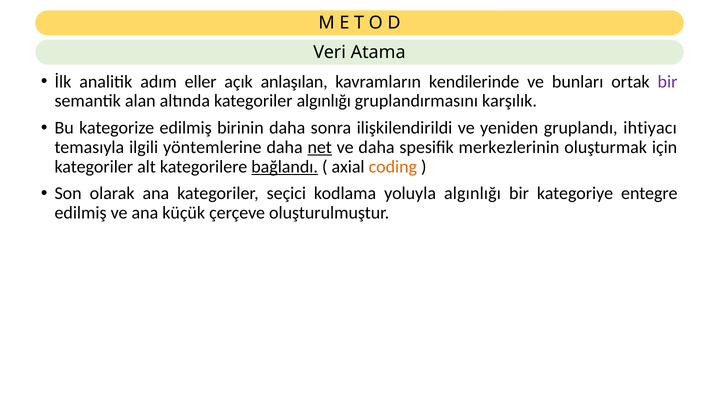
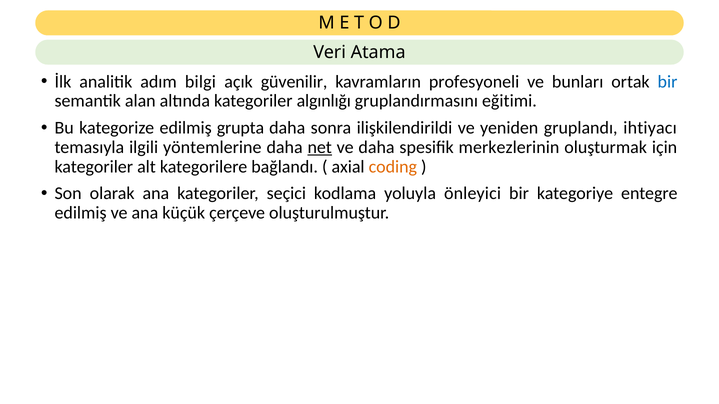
eller: eller -> bilgi (200, 82)
anlaşılan: anlaşılan -> güvenilir (294, 82)
kendilerinde: kendilerinde -> profesyoneli (474, 82)
bir colour: purple -> blue (667, 82)
karşılık: karşılık -> eğitimi (509, 101)
birinin: birinin -> grupta (241, 128)
bağlandı underline: present -> none (285, 167)
yoluyla algınlığı: algınlığı -> önleyici (473, 194)
